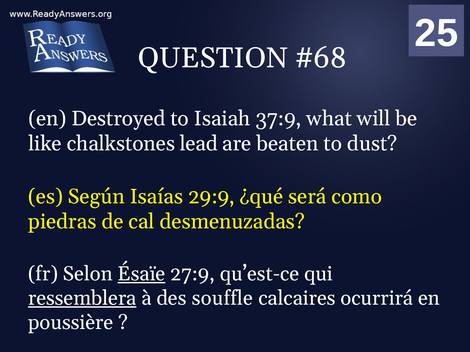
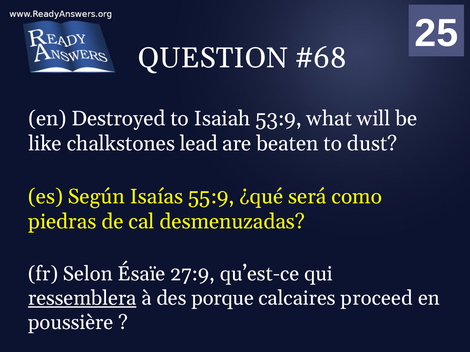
37:9: 37:9 -> 53:9 (279, 119)
29:9: 29:9 -> 55:9 (211, 197)
Ésaïe underline: present -> none (141, 274)
souffle: souffle -> porque (223, 299)
ocurrirá: ocurrirá -> proceed (377, 299)
